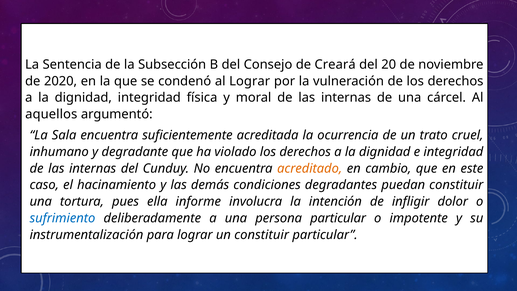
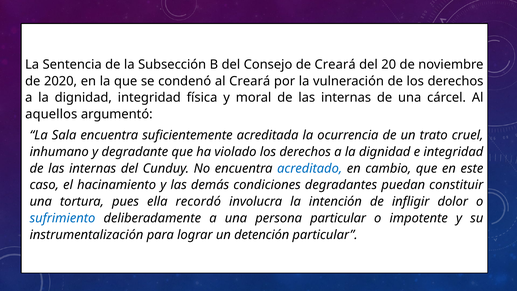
al Lograr: Lograr -> Creará (250, 81)
acreditado colour: orange -> blue (310, 168)
informe: informe -> recordó (198, 202)
un constituir: constituir -> detención (262, 235)
